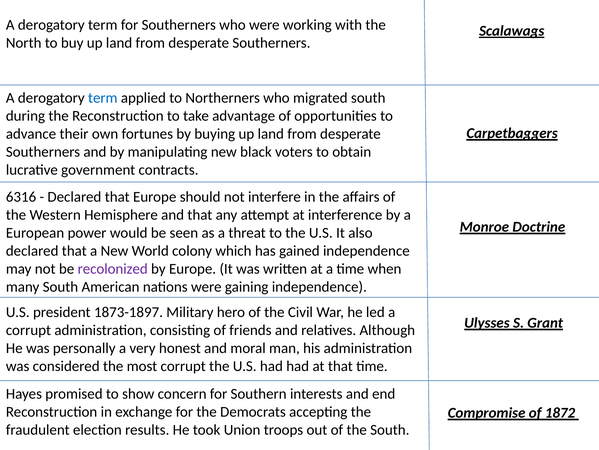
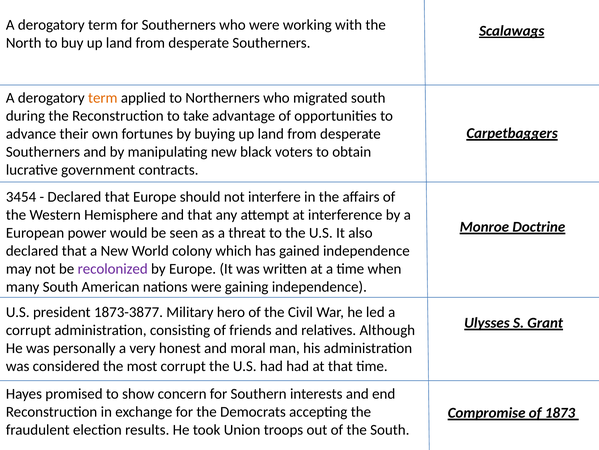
term colour: blue -> orange (103, 98)
6316: 6316 -> 3454 (21, 197)
1873-1897: 1873-1897 -> 1873-3877 (129, 312)
1872: 1872 -> 1873 (560, 412)
